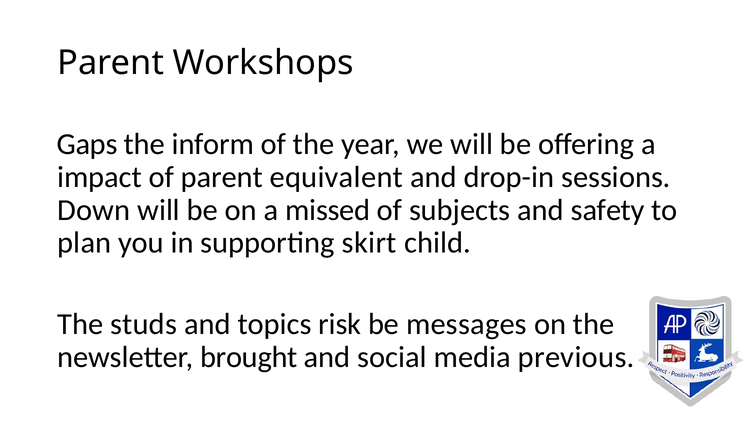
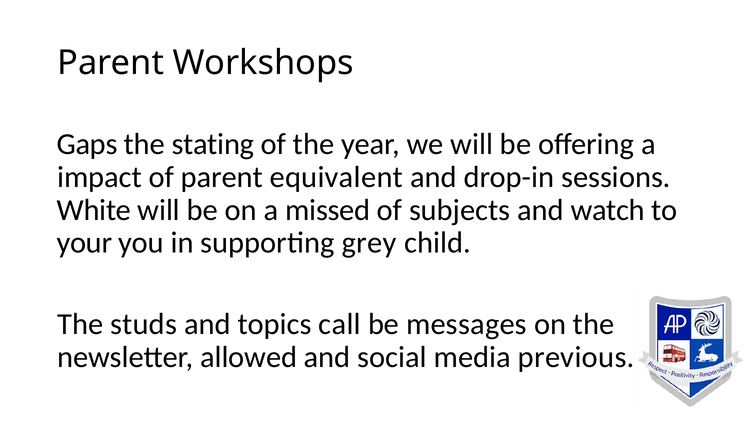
inform: inform -> stating (213, 144)
Down: Down -> White (94, 210)
safety: safety -> watch (608, 210)
plan: plan -> your (84, 243)
skirt: skirt -> grey (369, 243)
risk: risk -> call (340, 325)
brought: brought -> allowed (249, 358)
